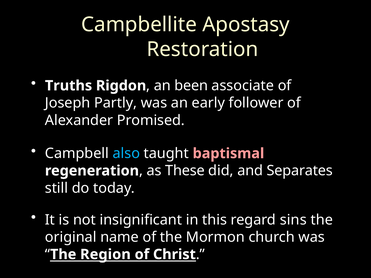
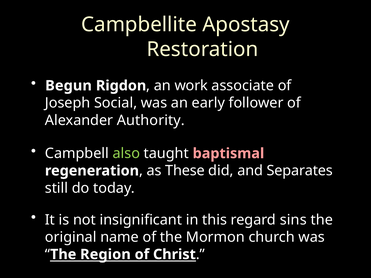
Truths: Truths -> Begun (68, 86)
been: been -> work (191, 86)
Partly: Partly -> Social (116, 103)
Promised: Promised -> Authority (151, 120)
also colour: light blue -> light green (126, 154)
